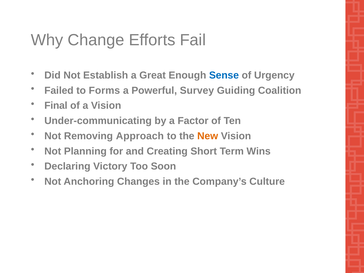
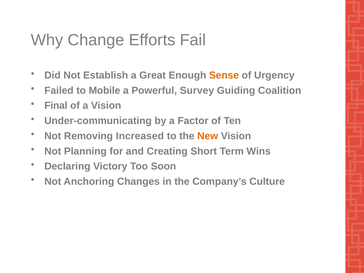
Sense colour: blue -> orange (224, 75)
Forms: Forms -> Mobile (104, 90)
Approach: Approach -> Increased (140, 136)
